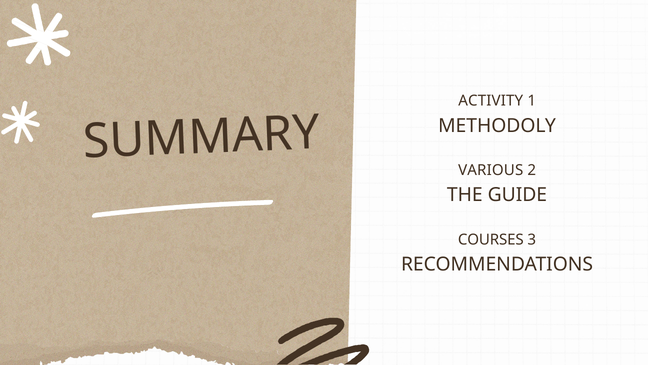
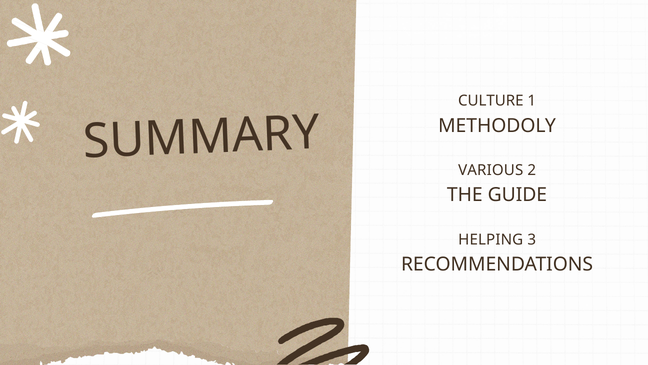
ACTIVITY: ACTIVITY -> CULTURE (491, 101)
COURSES: COURSES -> HELPING (491, 239)
